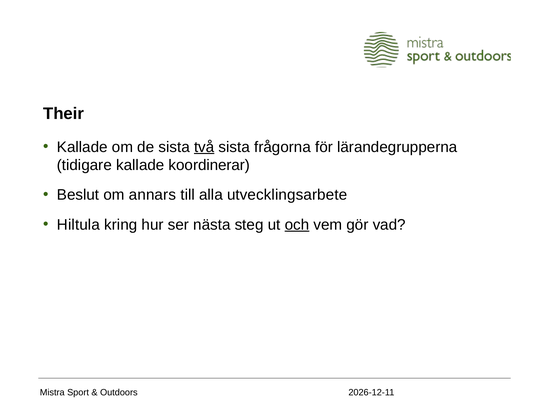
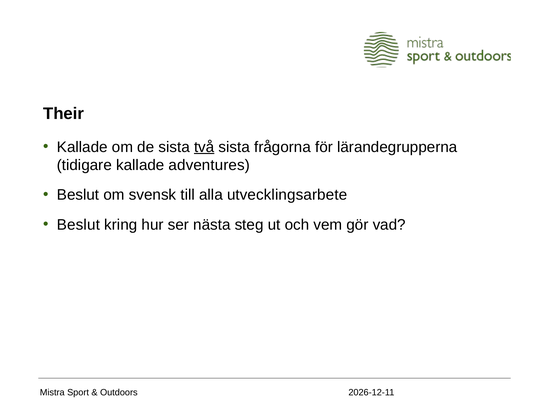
koordinerar: koordinerar -> adventures (209, 165)
annars: annars -> svensk (153, 195)
Hiltula: Hiltula -> Beslut (78, 225)
och underline: present -> none (297, 225)
